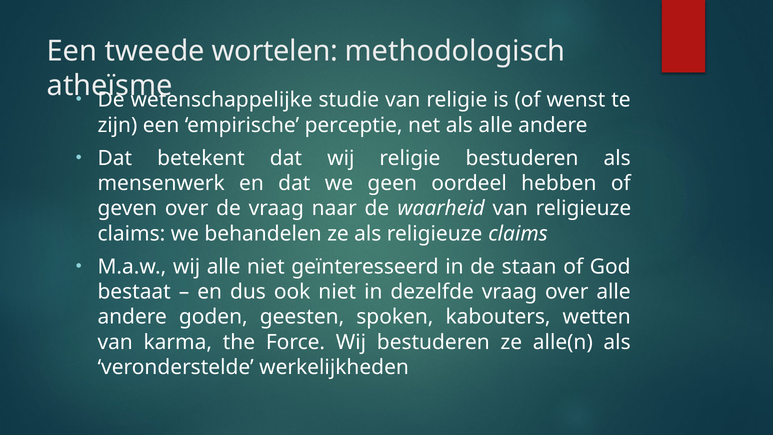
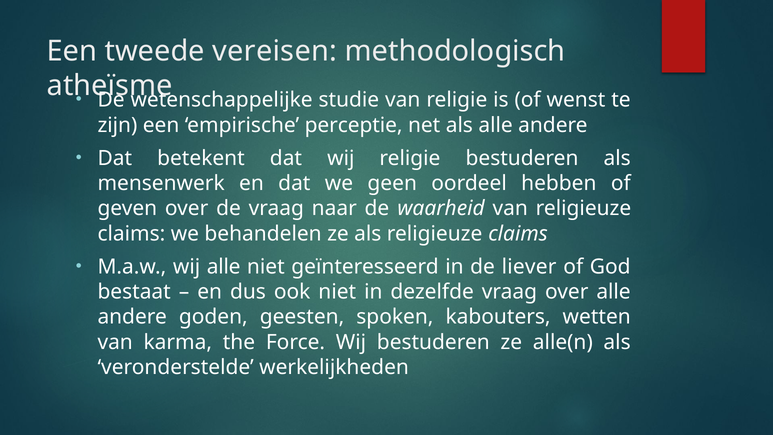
wortelen: wortelen -> vereisen (275, 51)
staan: staan -> liever (529, 267)
